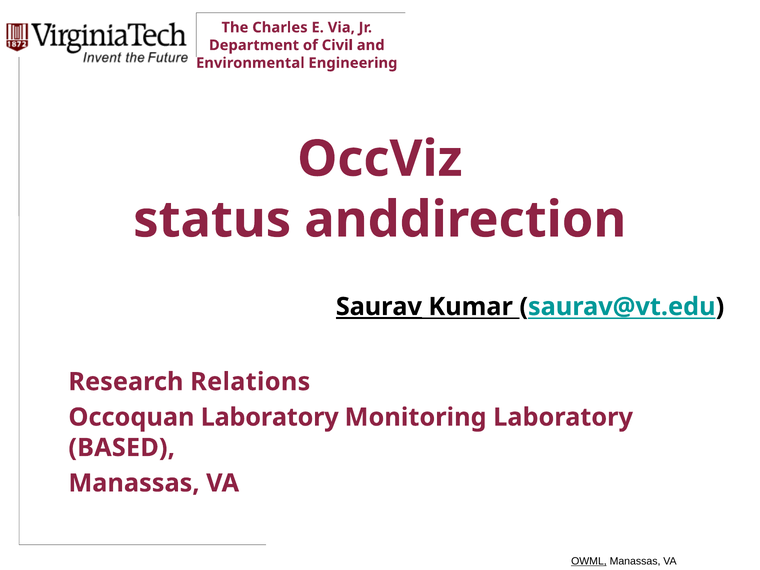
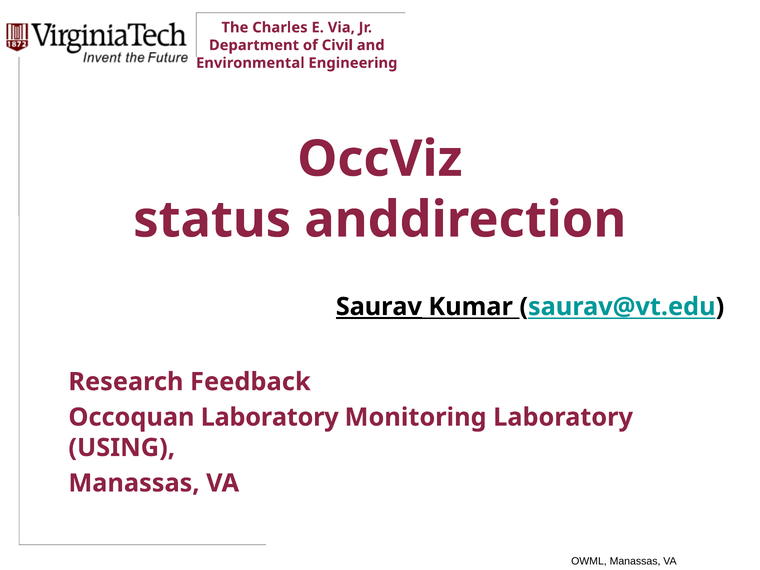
Relations: Relations -> Feedback (250, 382)
BASED: BASED -> USING (122, 448)
OWML underline: present -> none (589, 561)
